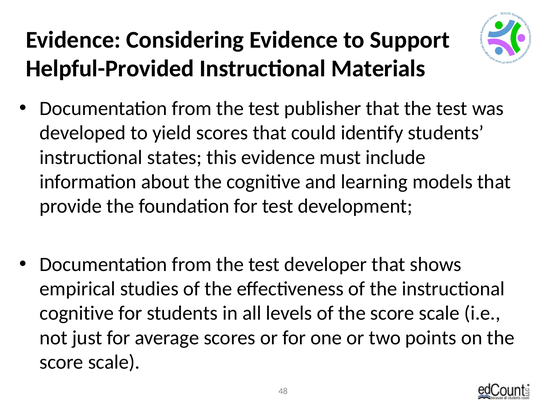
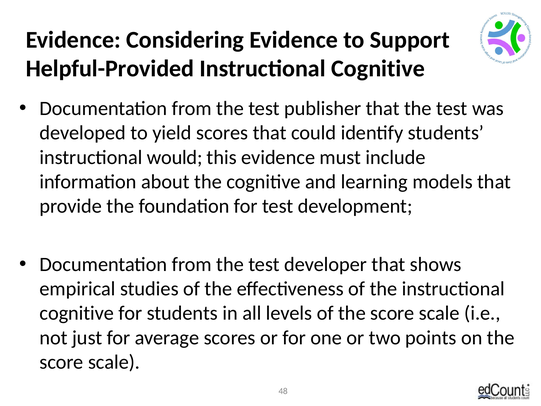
Materials: Materials -> Cognitive (378, 69)
states: states -> would (175, 157)
